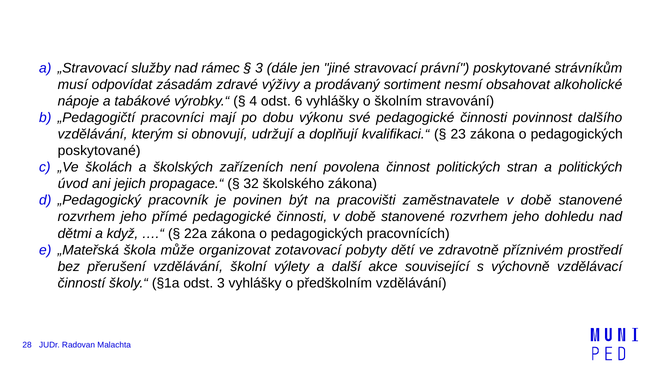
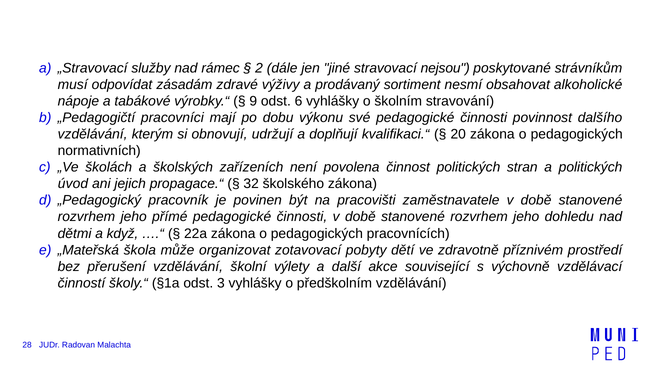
3: 3 -> 2 (259, 68)
právní: právní -> nejsou (445, 68)
4: 4 -> 9 (253, 101)
23: 23 -> 20 (458, 134)
poskytované: poskytované -> normativních (99, 151)
